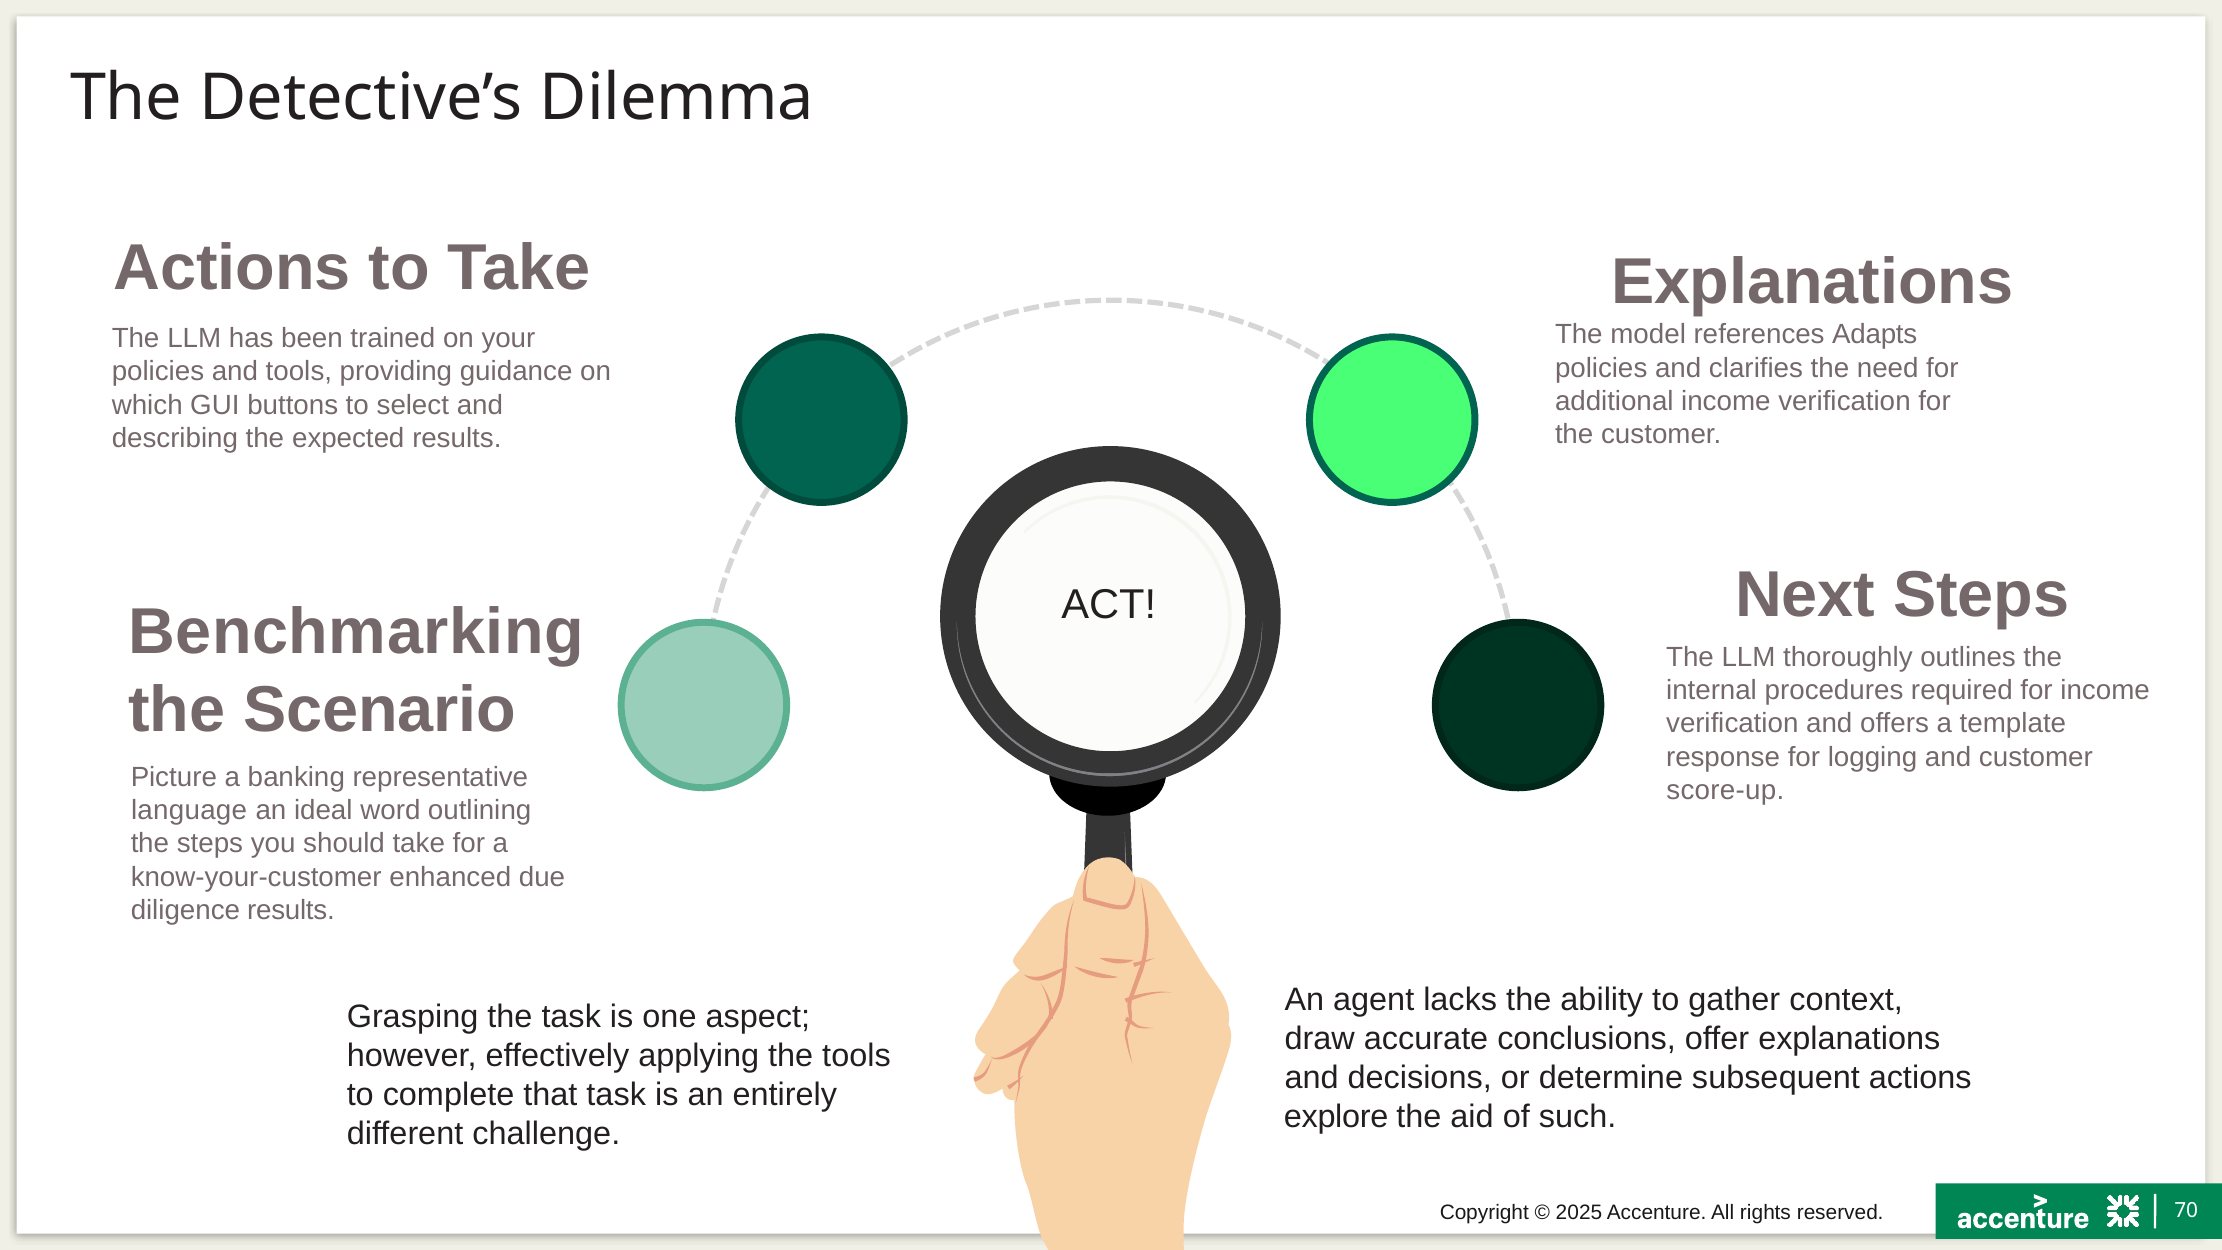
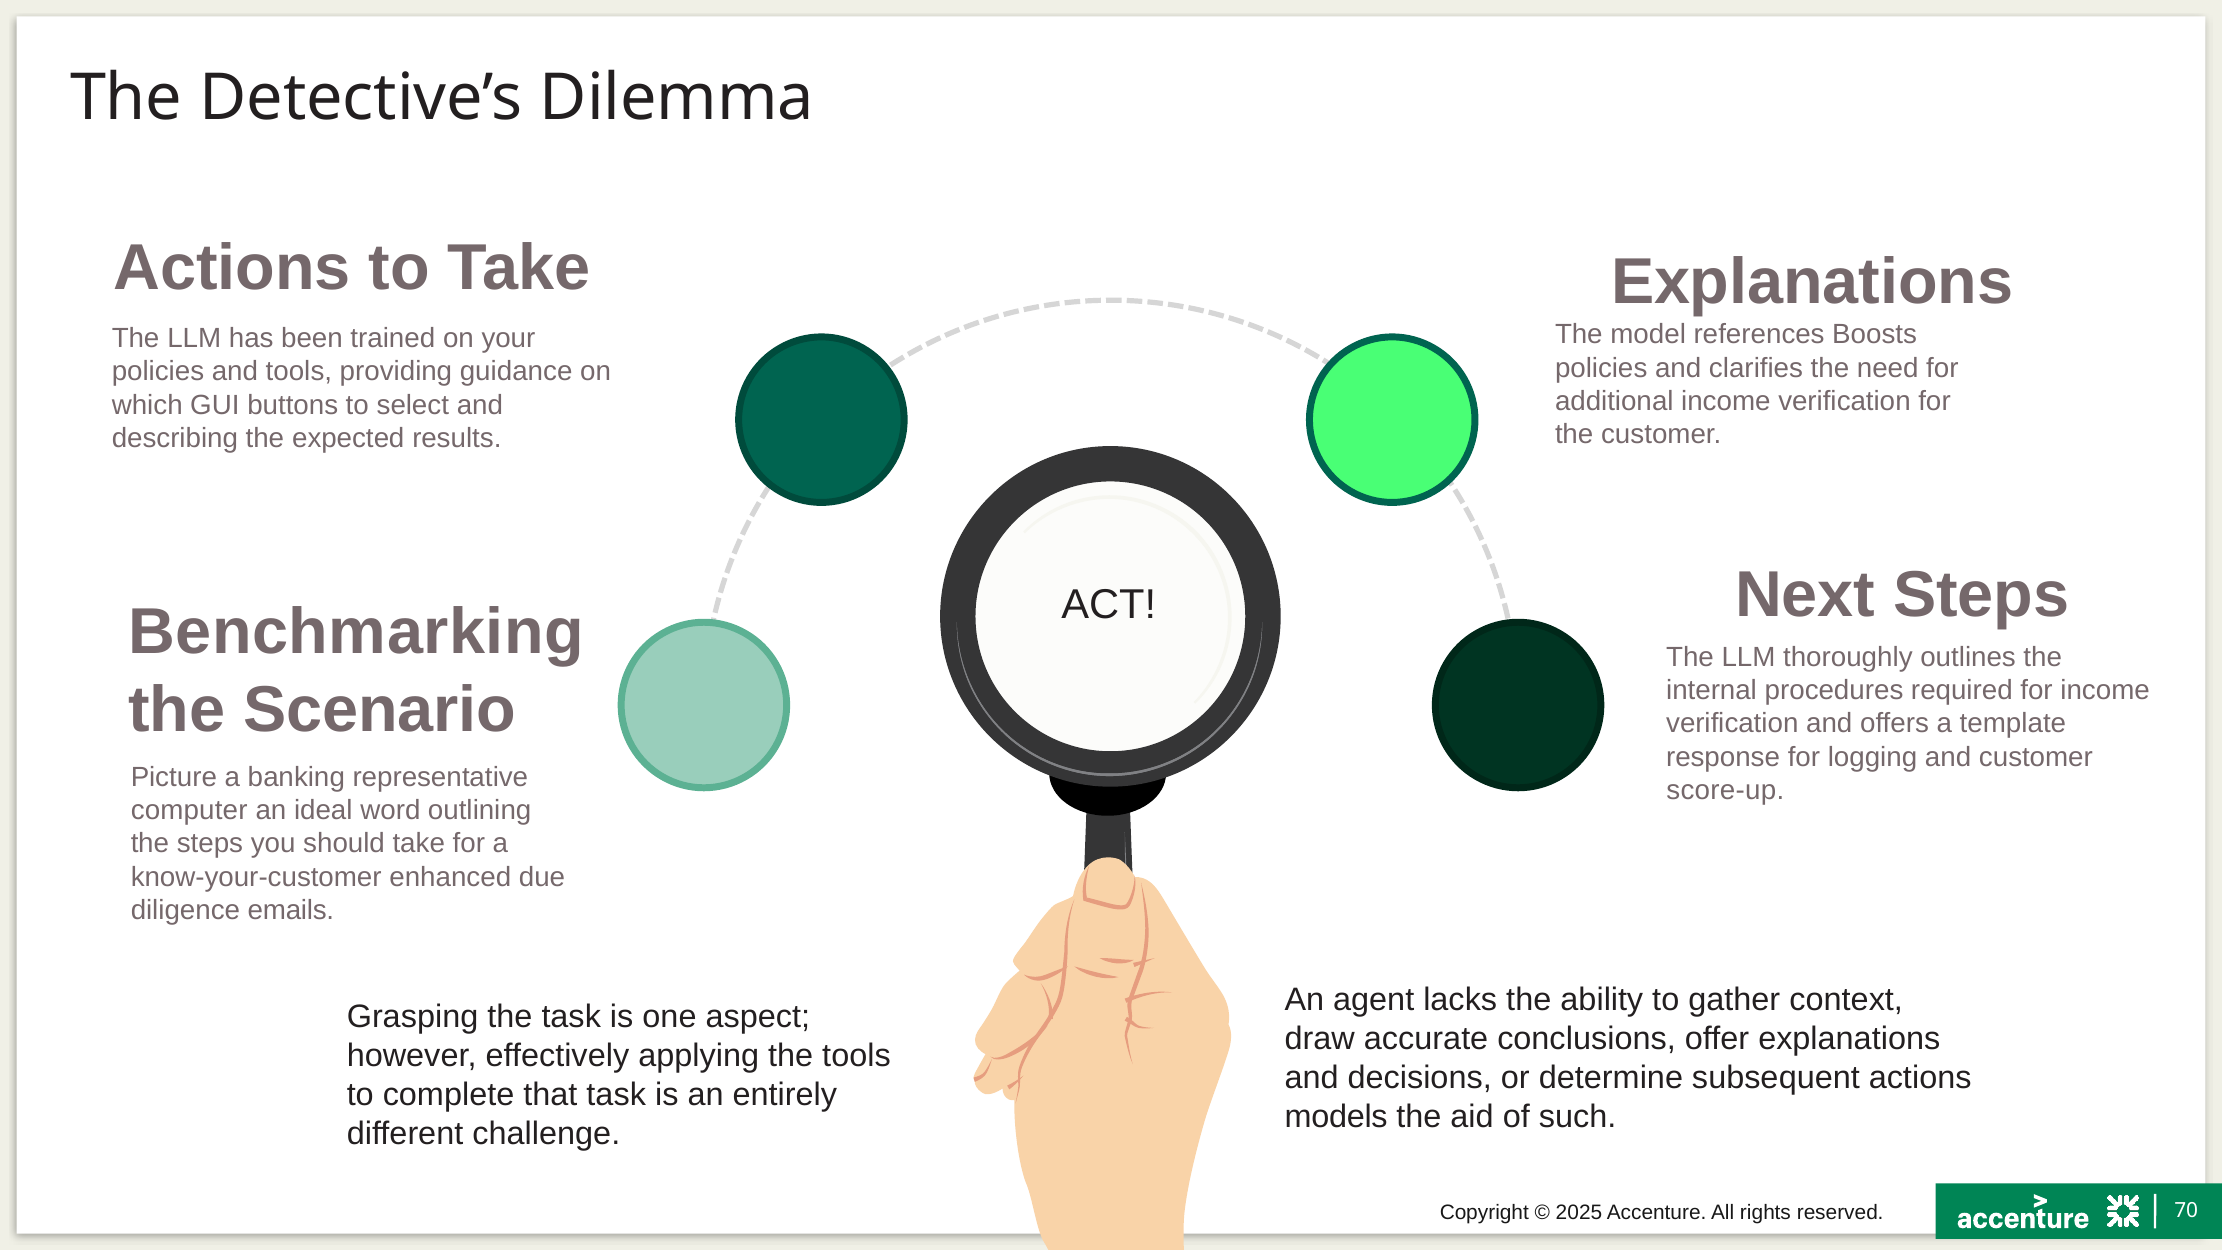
Adapts: Adapts -> Boosts (1875, 335)
language: language -> computer (189, 810)
diligence results: results -> emails (291, 910)
explore: explore -> models (1336, 1116)
